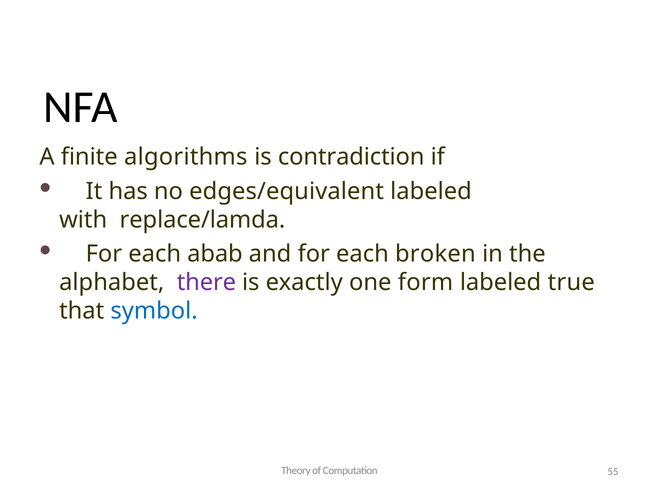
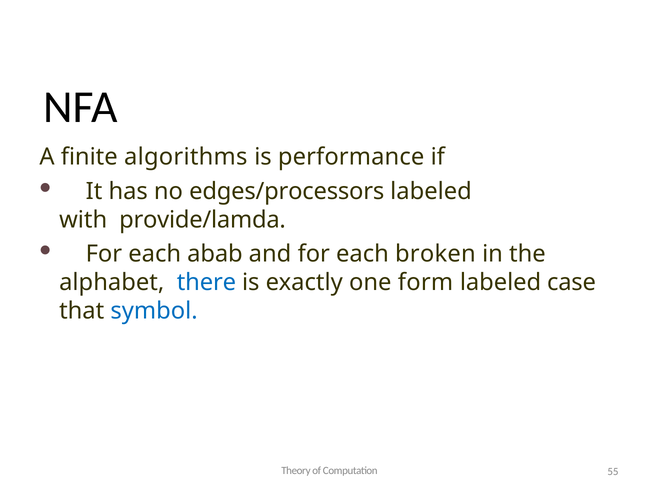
contradiction: contradiction -> performance (351, 157)
edges/equivalent: edges/equivalent -> edges/processors (287, 191)
replace/lamda: replace/lamda -> provide/lamda (203, 219)
there colour: purple -> blue (206, 282)
true: true -> case (572, 282)
